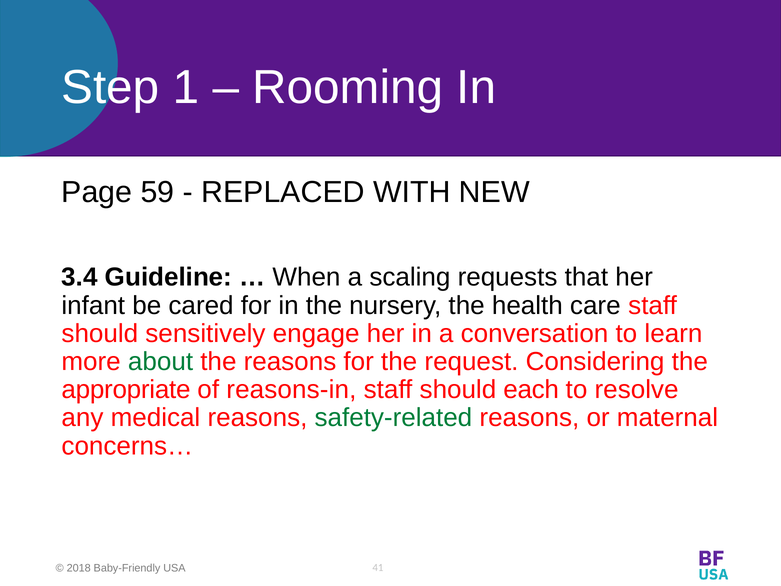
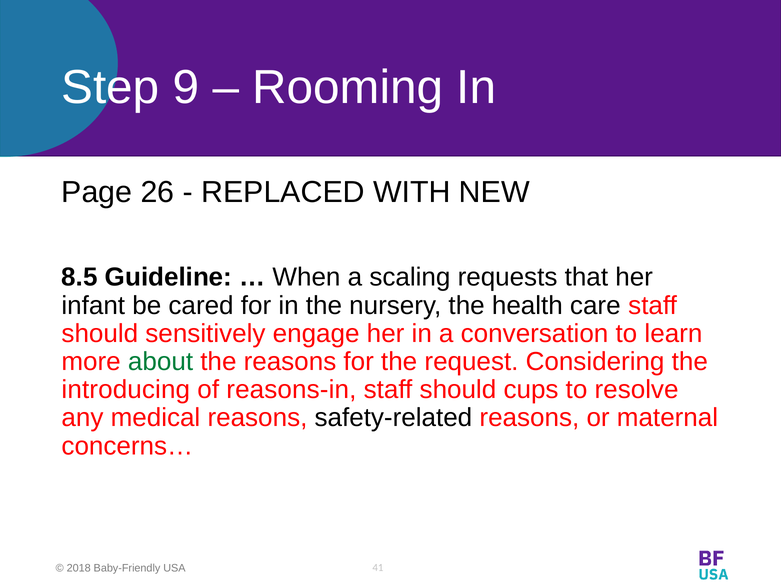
1: 1 -> 9 (186, 87)
59: 59 -> 26 (157, 192)
3.4: 3.4 -> 8.5 (80, 277)
appropriate: appropriate -> introducing (126, 390)
each: each -> cups (531, 390)
safety-related colour: green -> black (393, 418)
